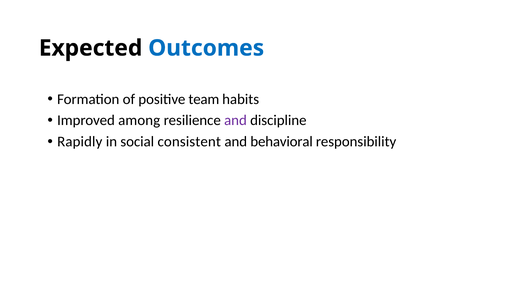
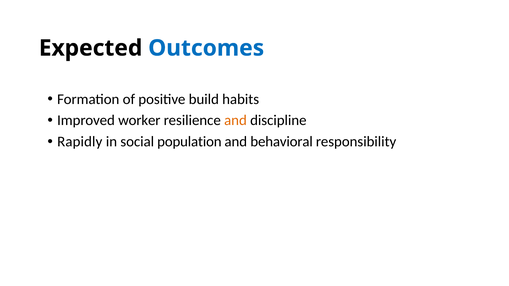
team: team -> build (204, 99)
among: among -> worker (139, 121)
and colour: purple -> orange (235, 121)
consistent: consistent -> population (189, 142)
